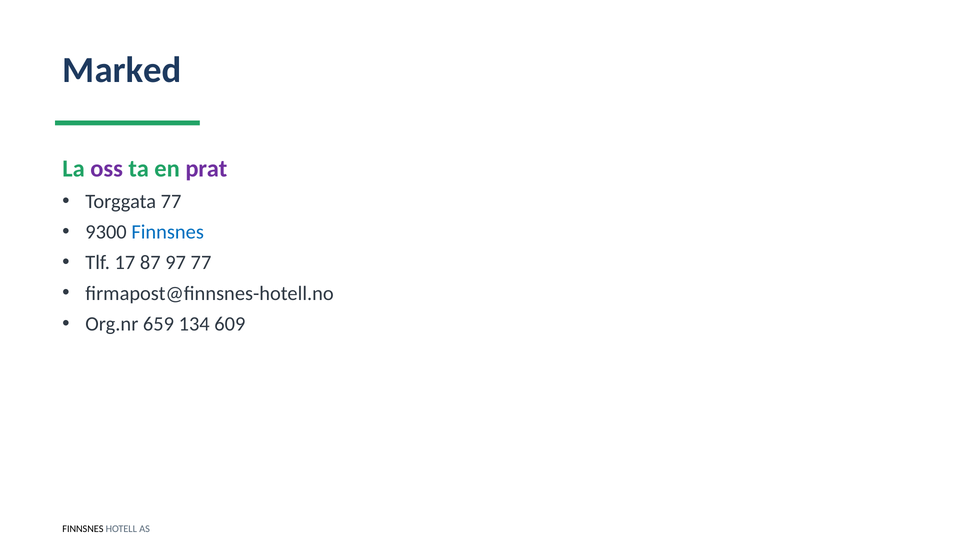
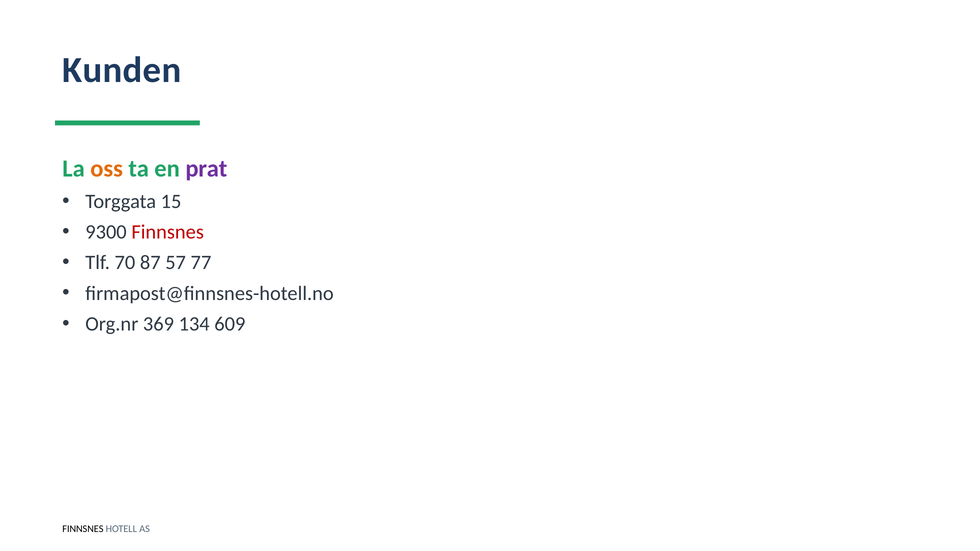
Marked: Marked -> Kunden (122, 70)
oss colour: purple -> orange (107, 169)
Torggata 77: 77 -> 15 (171, 202)
Finnsnes colour: blue -> red (168, 232)
17: 17 -> 70 (125, 263)
97: 97 -> 57 (176, 263)
659: 659 -> 369 (158, 324)
